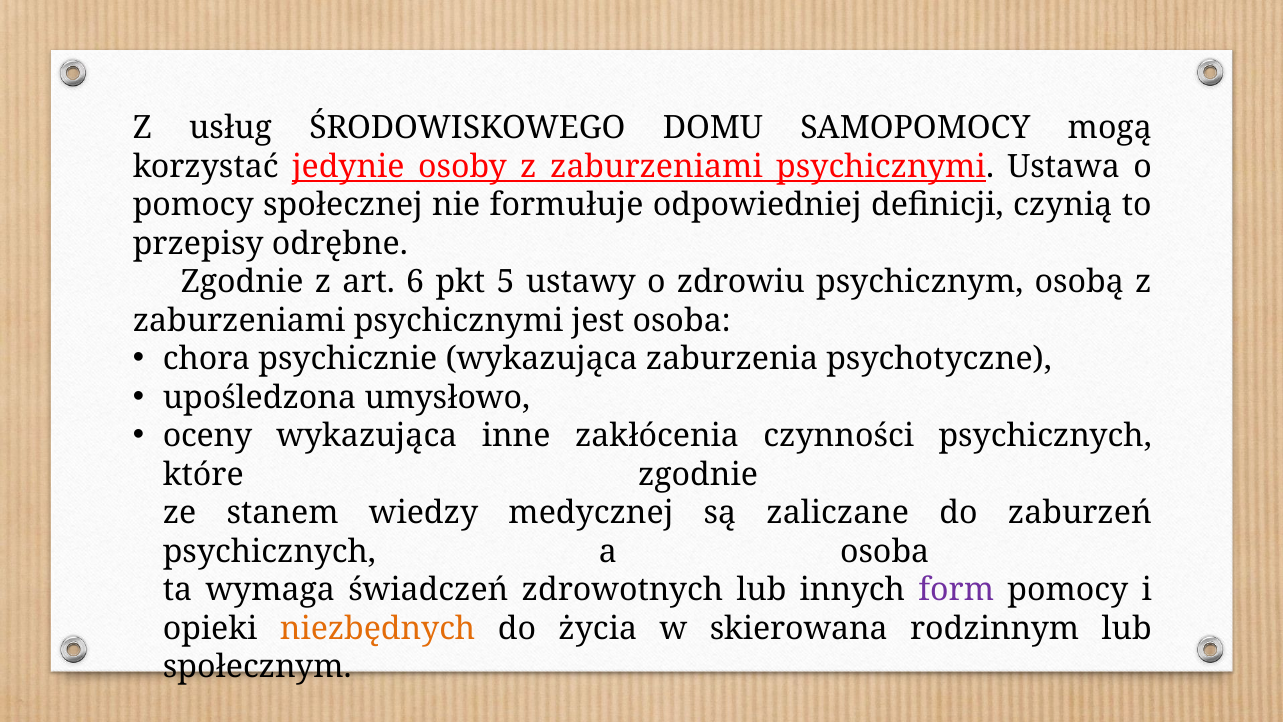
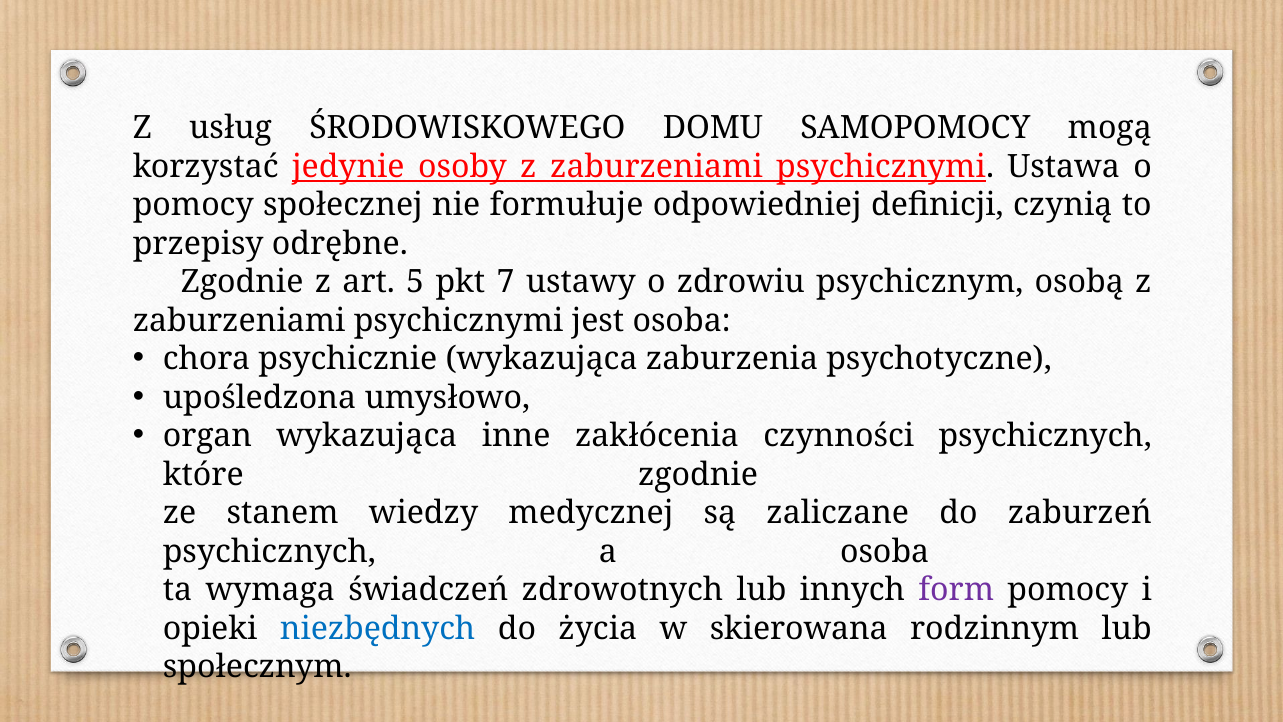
6: 6 -> 5 (415, 282)
5: 5 -> 7 (505, 282)
oceny: oceny -> organ (207, 436)
niezbędnych colour: orange -> blue (378, 628)
